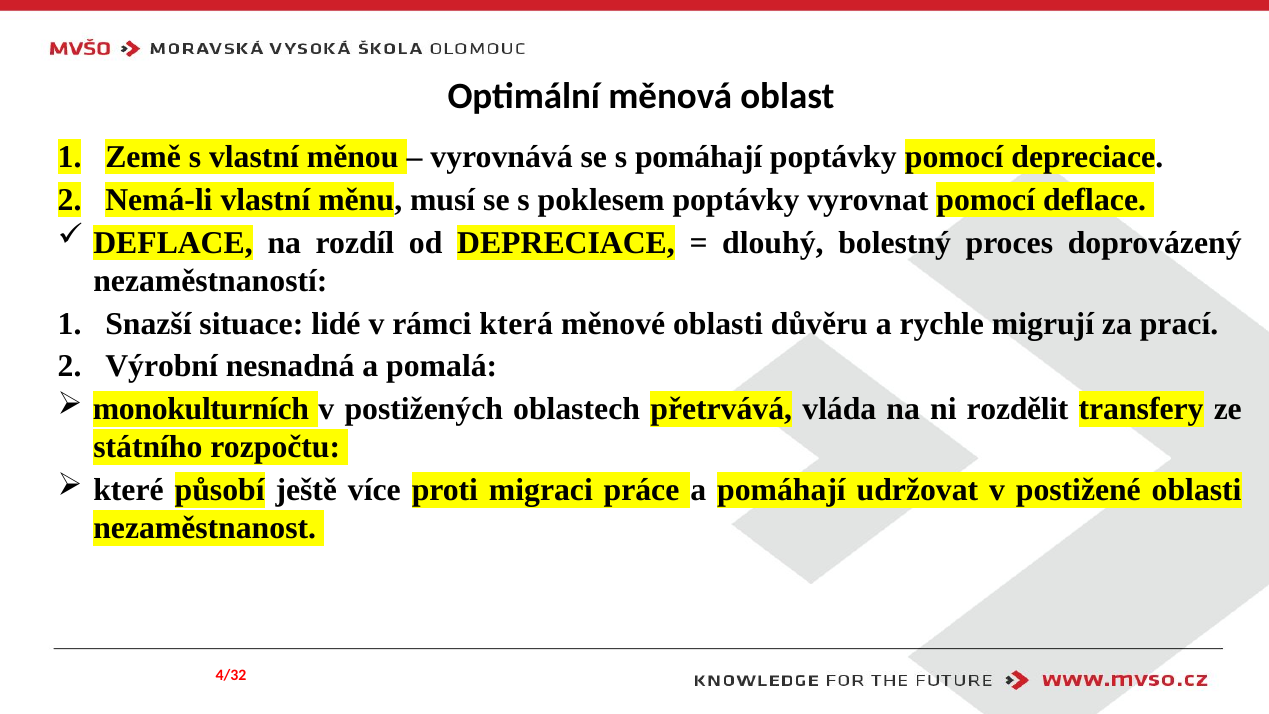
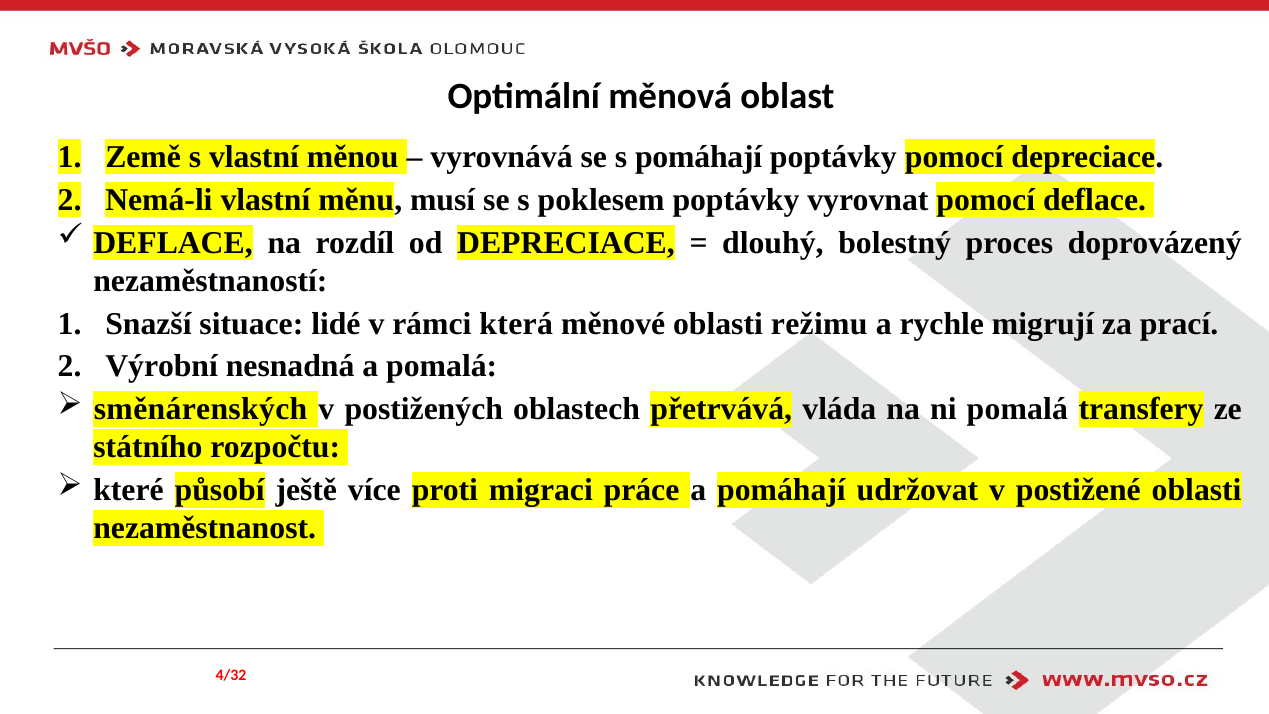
důvěru: důvěru -> režimu (819, 323)
monokulturních: monokulturních -> směnárenských (201, 409)
ni rozdělit: rozdělit -> pomalá (1017, 409)
